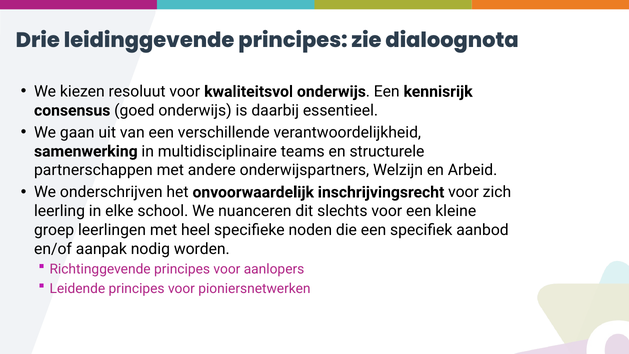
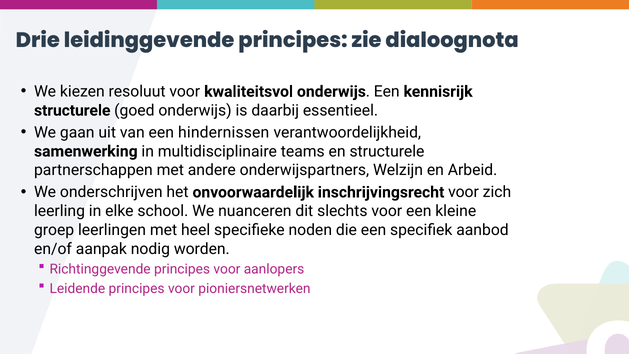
consensus: consensus -> structurele (72, 110)
verschillende: verschillende -> hindernissen (224, 132)
